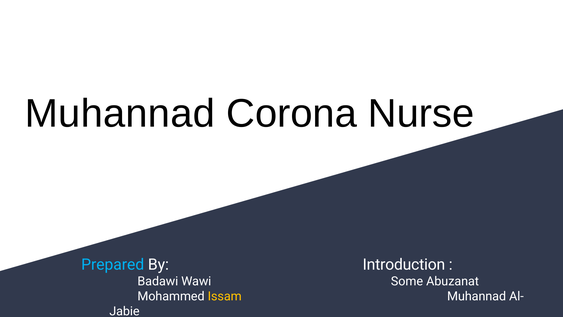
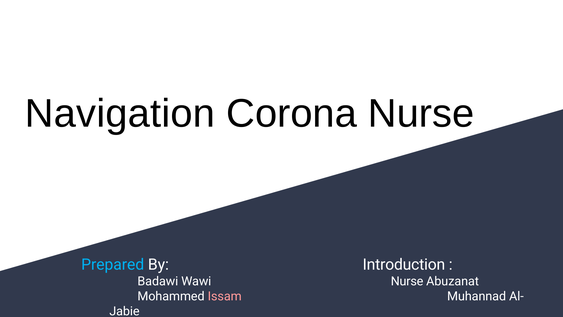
Muhannad: Muhannad -> Navigation (120, 113)
Wawi Some: Some -> Nurse (407, 281)
Issam colour: yellow -> pink (225, 296)
